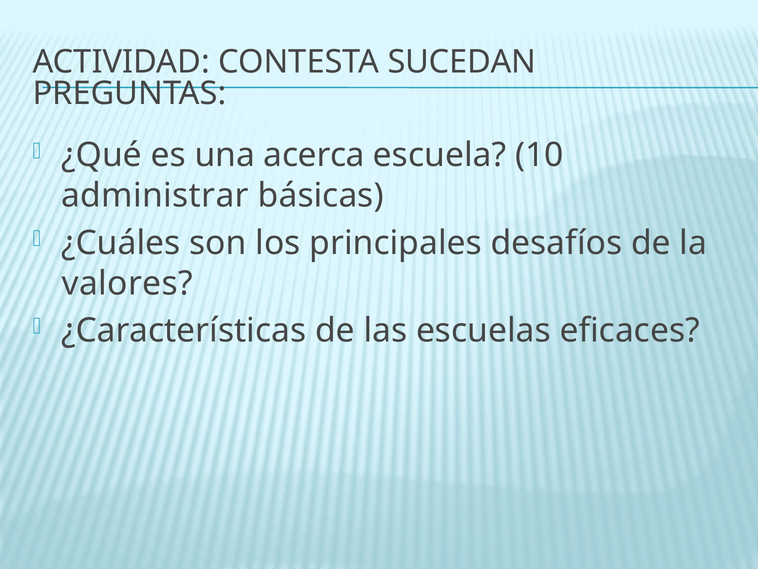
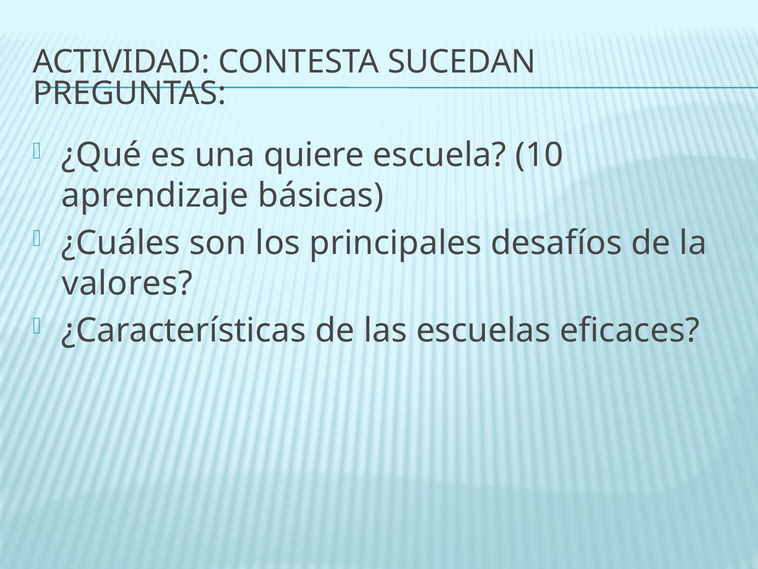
acerca: acerca -> quiere (314, 155)
administrar: administrar -> aprendizaje (155, 196)
